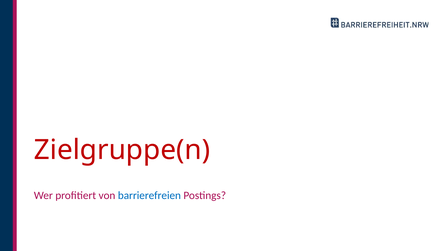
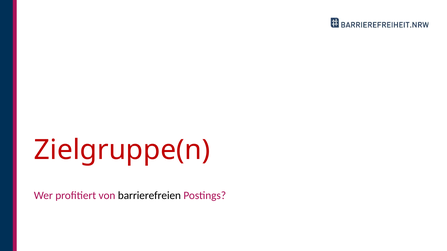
barrierefreien colour: blue -> black (149, 196)
